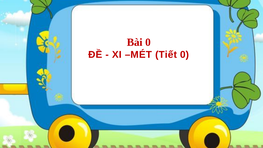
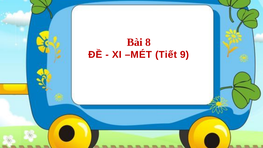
Bài 0: 0 -> 8 (148, 42)
Tiết 0: 0 -> 9 (185, 55)
